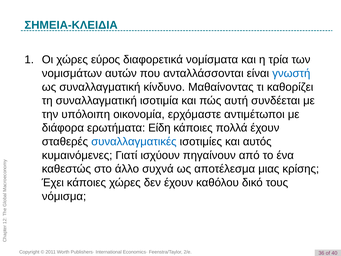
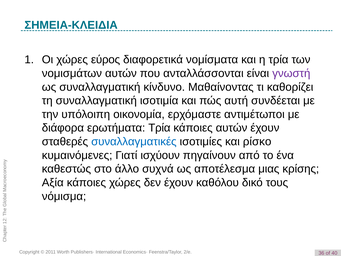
γνωστή colour: blue -> purple (291, 73)
ερωτήματα Είδη: Είδη -> Τρία (159, 128)
κάποιες πολλά: πολλά -> αυτών (232, 128)
αυτός: αυτός -> ρίσκο (257, 141)
Έχει: Έχει -> Αξία (53, 182)
